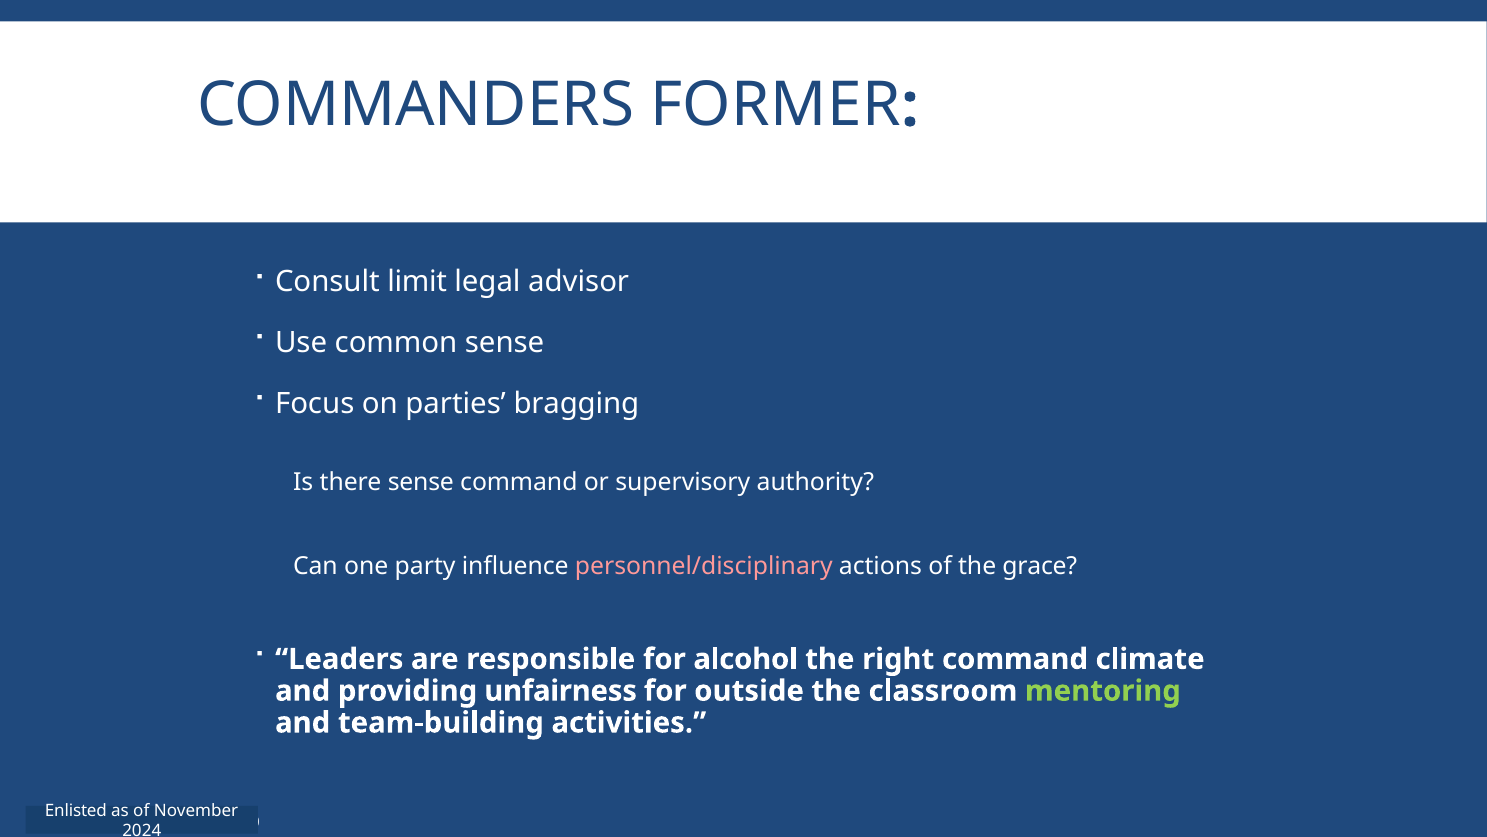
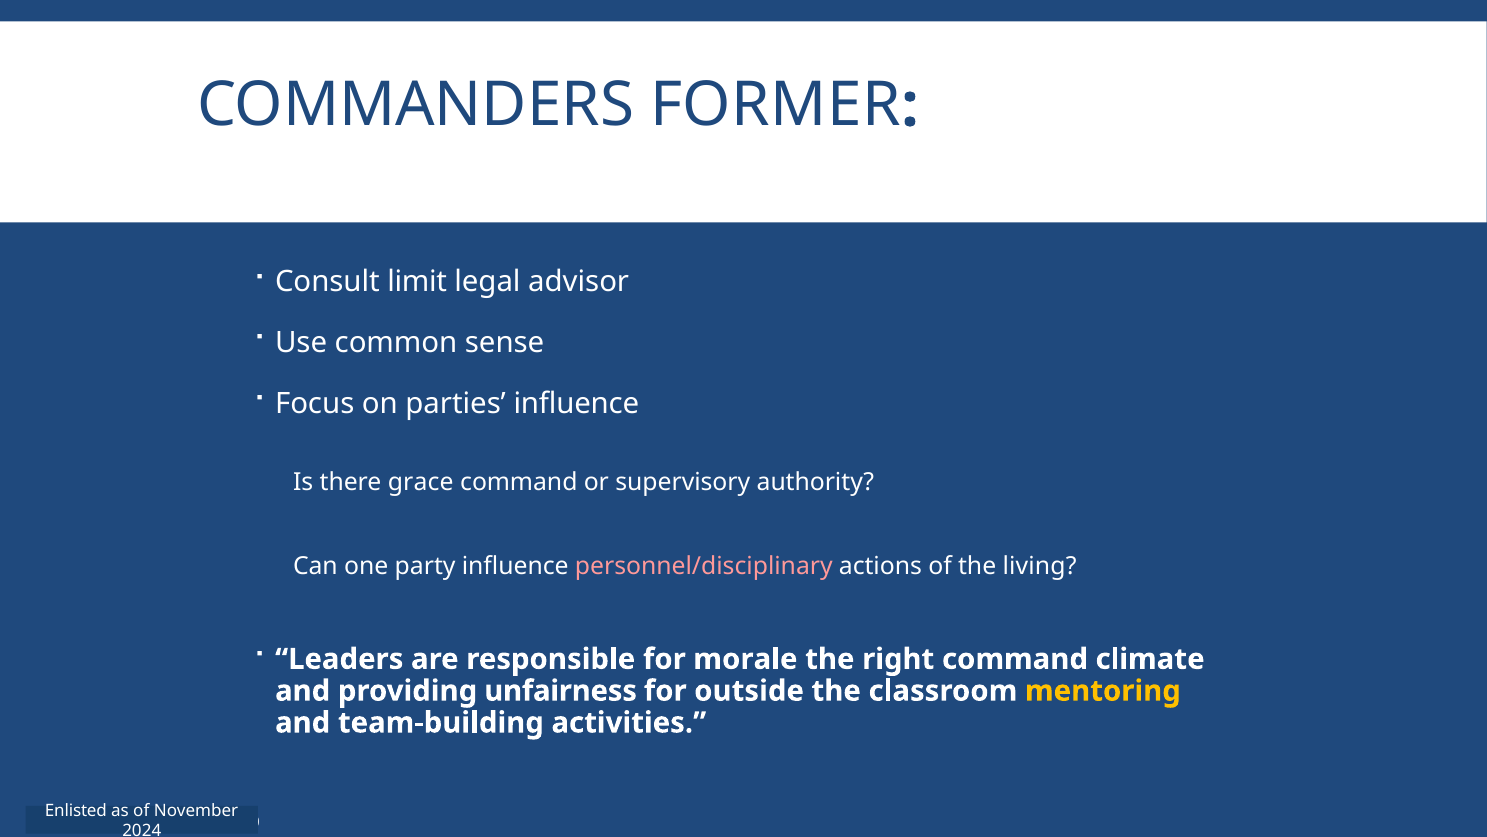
parties bragging: bragging -> influence (576, 403)
there sense: sense -> grace (421, 482)
grace: grace -> living (1040, 566)
alcohol: alcohol -> morale (745, 659)
mentoring colour: light green -> yellow (1103, 691)
